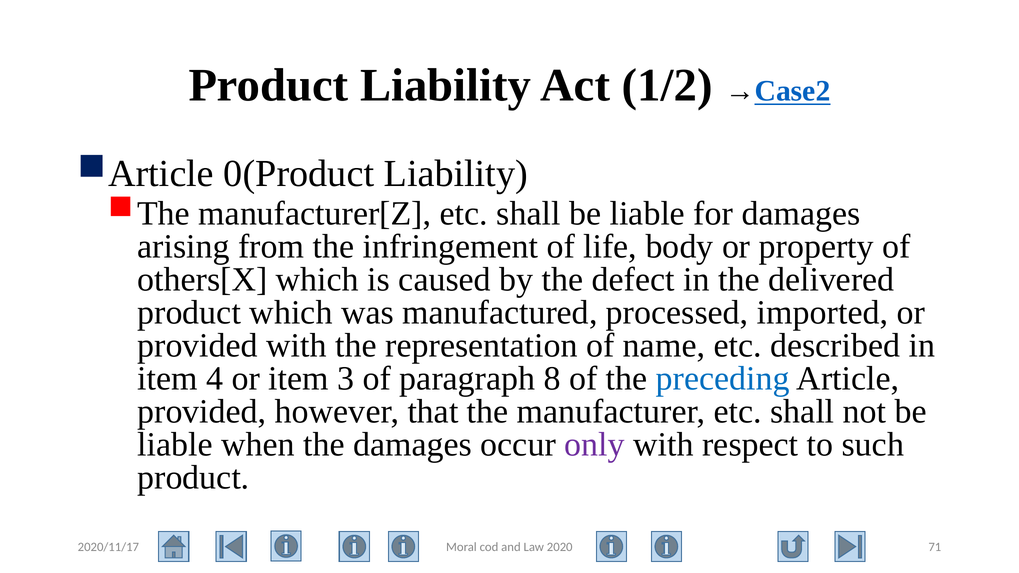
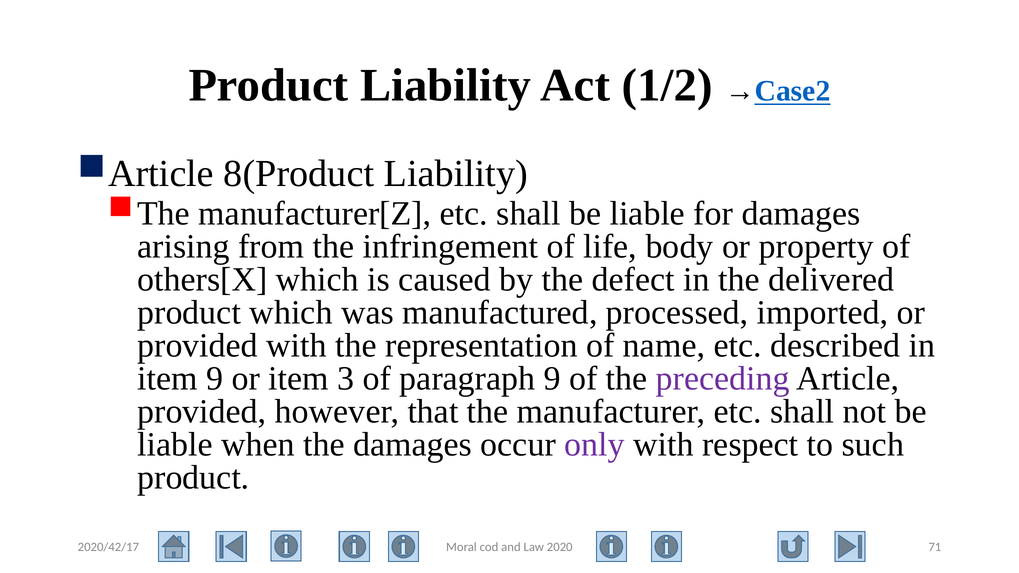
0(Product: 0(Product -> 8(Product (299, 174)
item 4: 4 -> 9 (215, 379)
paragraph 8: 8 -> 9 (552, 379)
preceding colour: blue -> purple (723, 379)
2020/11/17: 2020/11/17 -> 2020/42/17 (108, 547)
